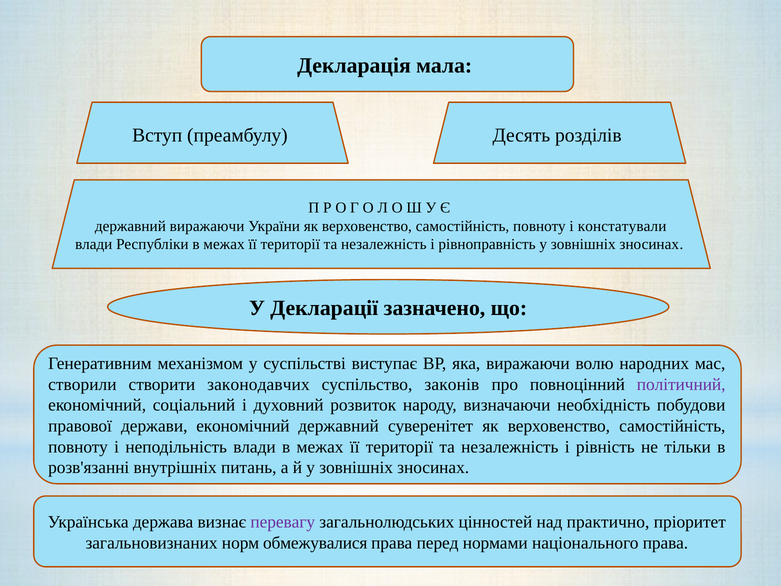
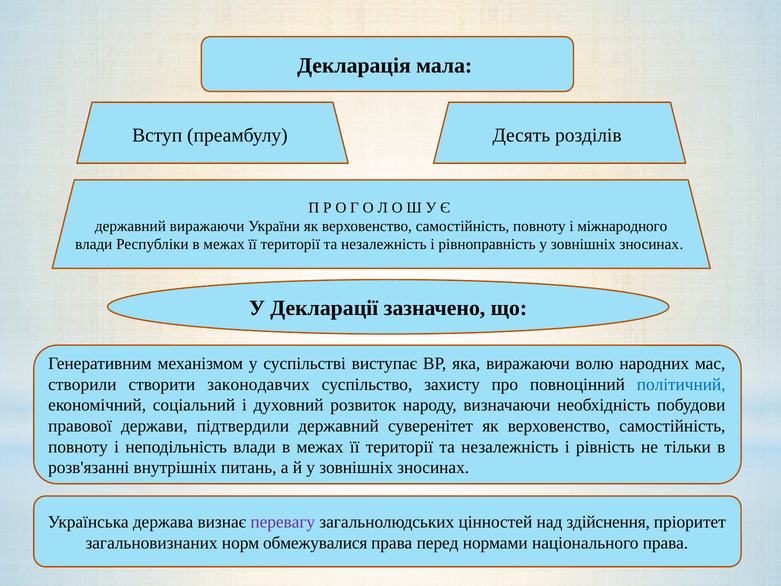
констатували: констатували -> міжнародного (622, 226)
законів: законів -> захисту (452, 384)
політичний colour: purple -> blue (681, 384)
держави економічний: економічний -> підтвердили (243, 426)
практично: практично -> здійснення (608, 522)
